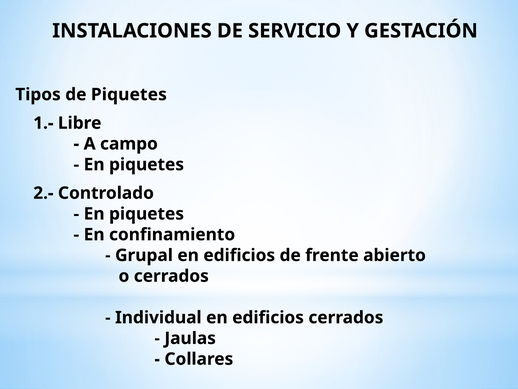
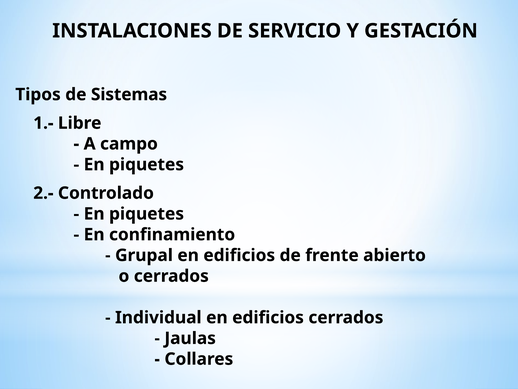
de Piquetes: Piquetes -> Sistemas (129, 94)
